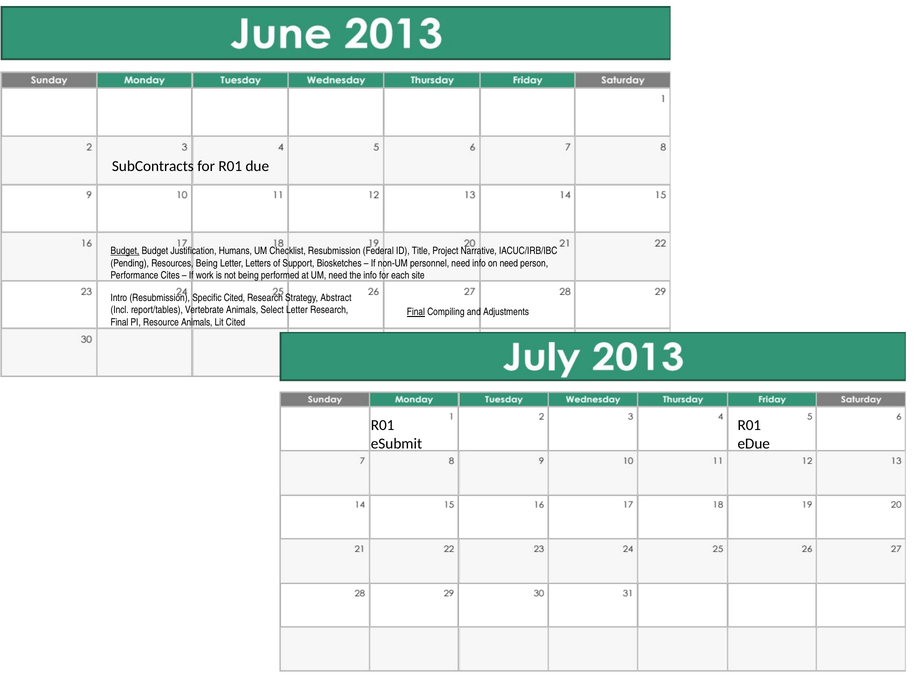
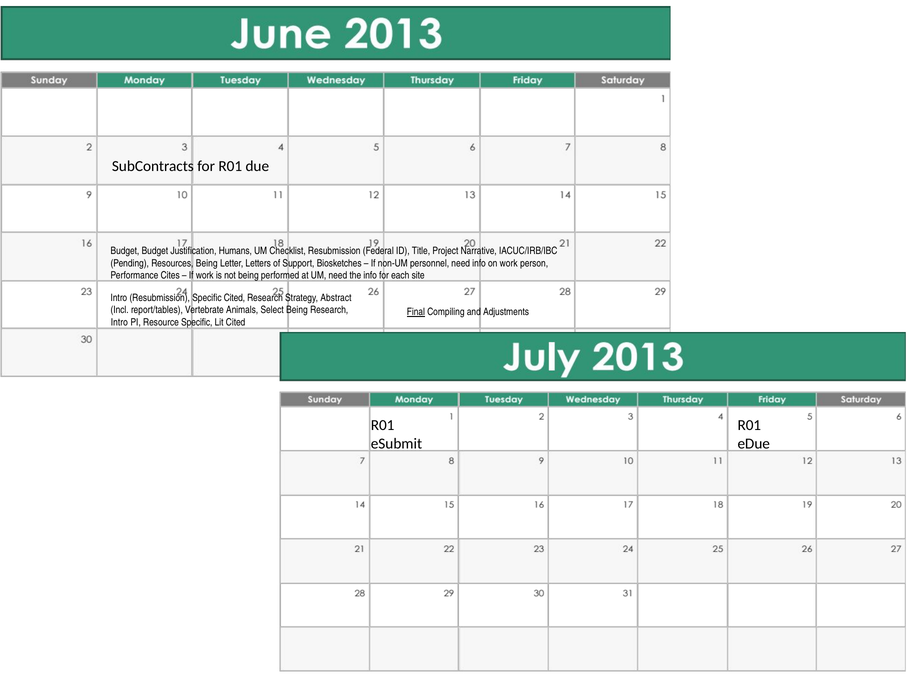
Budget underline: present -> none (125, 251)
on need: need -> work (509, 263)
Select Letter: Letter -> Being (297, 310)
Final: Final -> Intro (119, 322)
Resource Animals: Animals -> Specific (197, 322)
